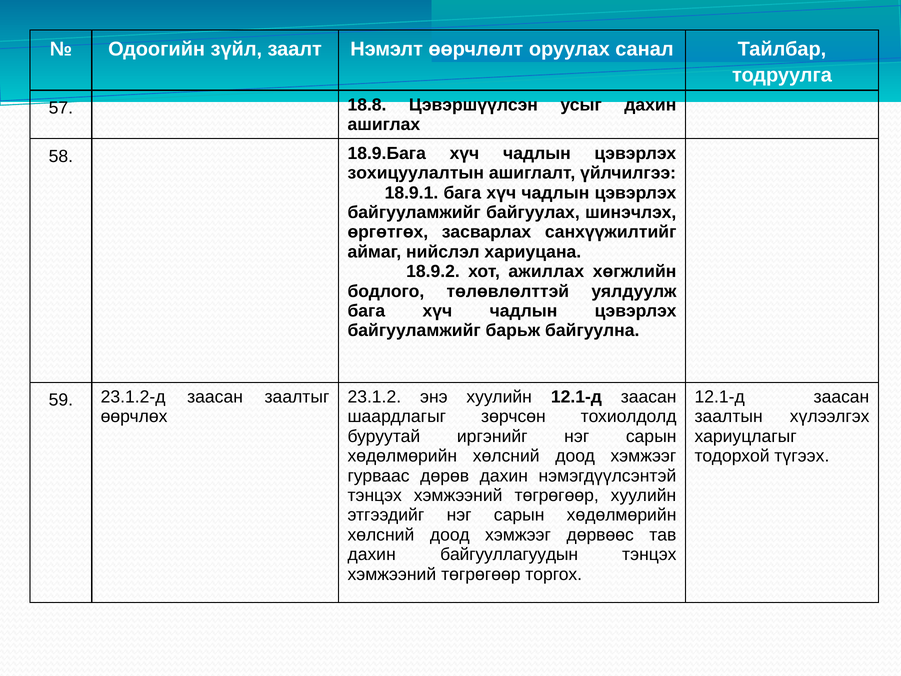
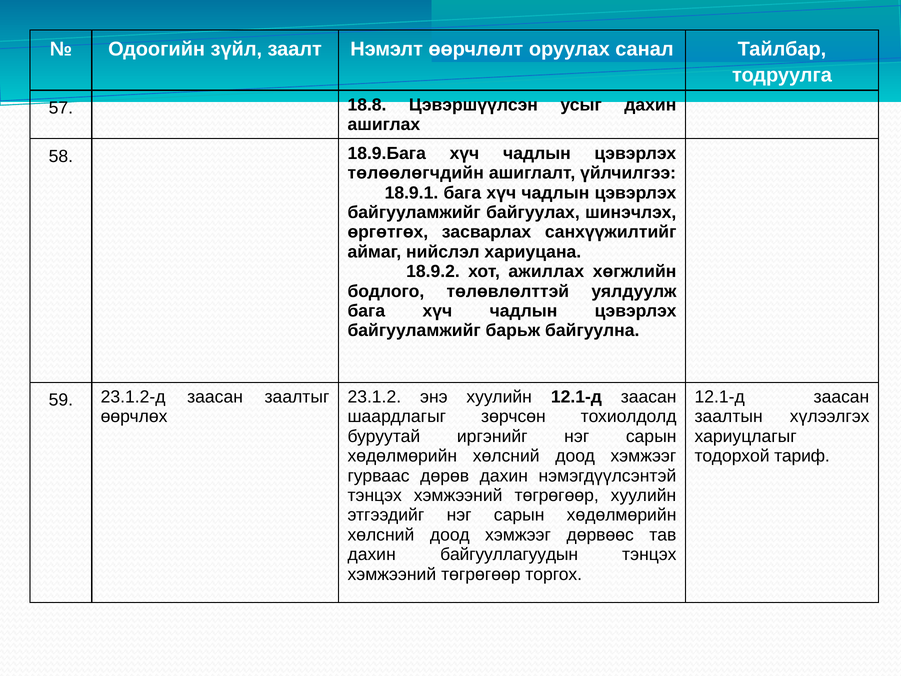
зохицуулалтын: зохицуулалтын -> төлөөлөгчдийн (416, 173)
түгээх: түгээх -> тариф (802, 456)
